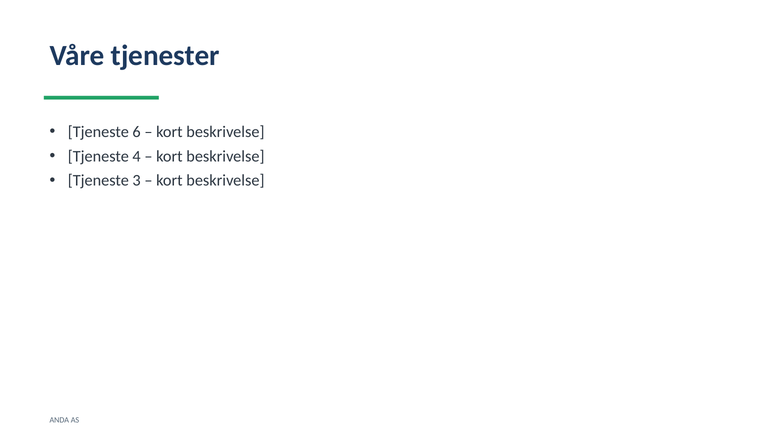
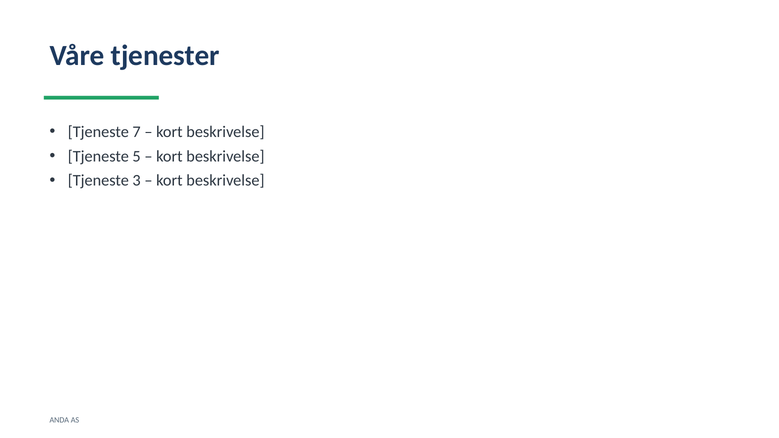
6: 6 -> 7 (137, 132)
4: 4 -> 5 (137, 156)
